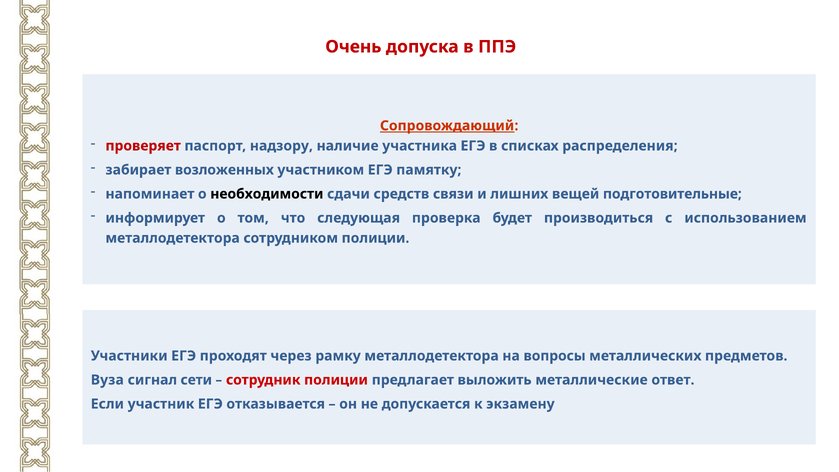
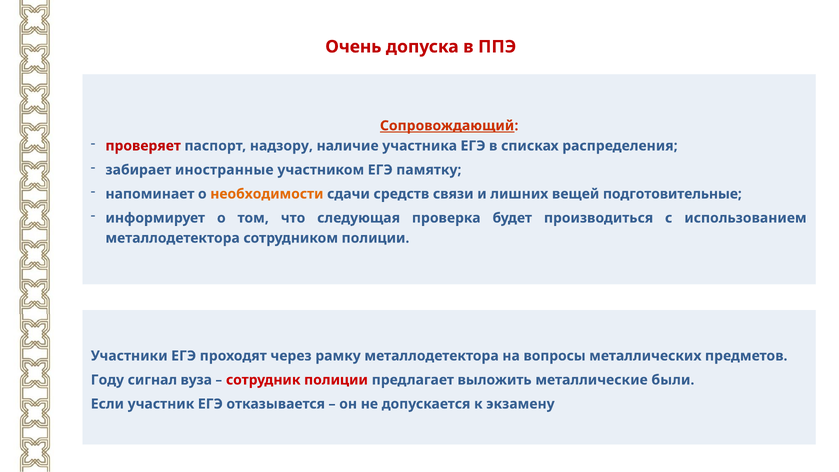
возложенных: возложенных -> иностранные (224, 170)
необходимости colour: black -> orange (267, 194)
Вуза: Вуза -> Году (107, 380)
сети: сети -> вуза (196, 380)
ответ: ответ -> были (673, 380)
